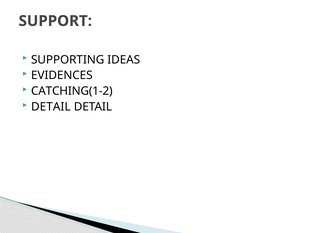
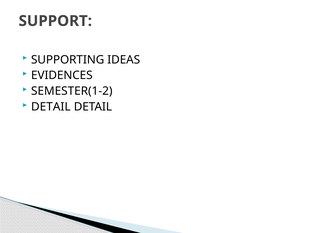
CATCHING(1-2: CATCHING(1-2 -> SEMESTER(1-2 (72, 91)
